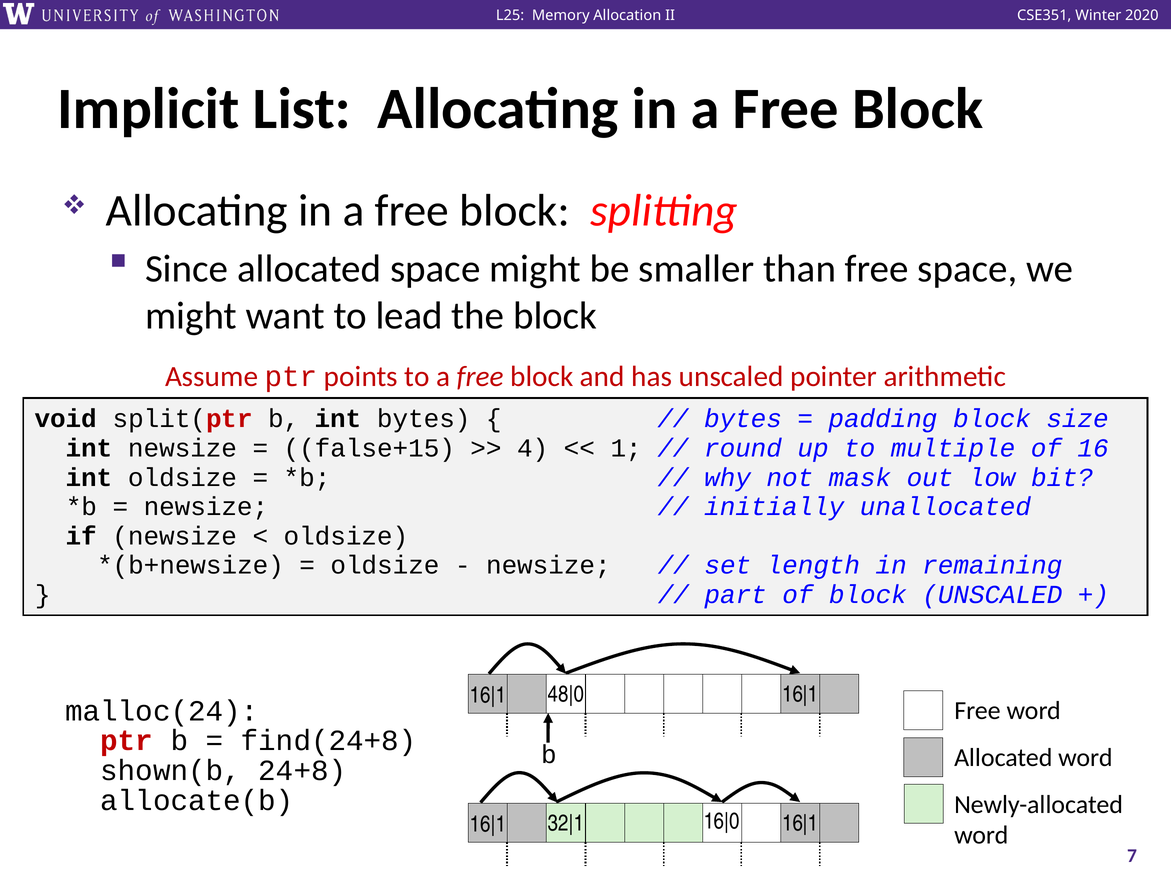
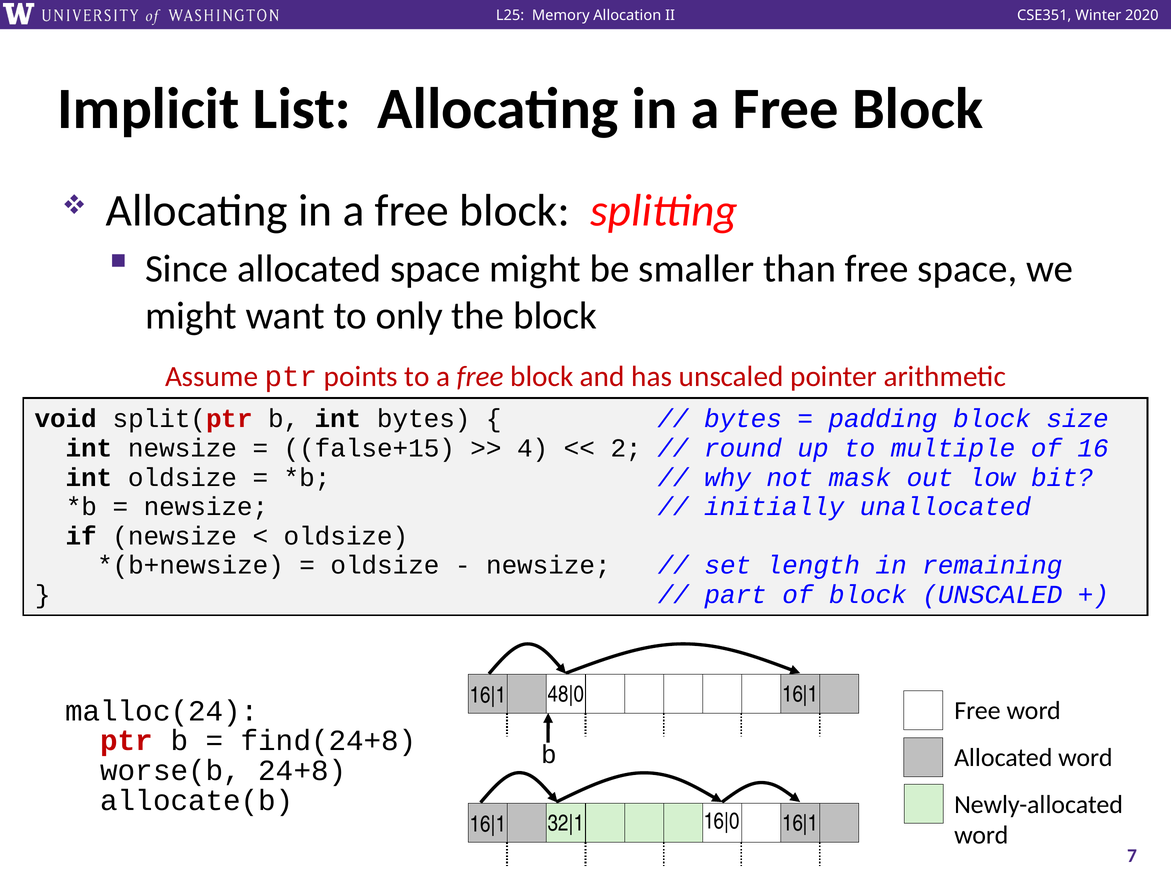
lead: lead -> only (409, 316)
1: 1 -> 2 (626, 448)
shown(b: shown(b -> worse(b (171, 771)
